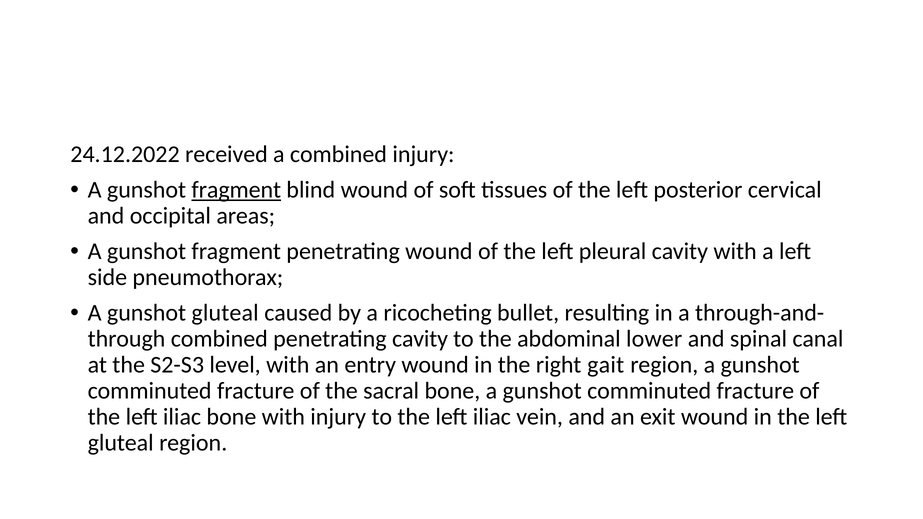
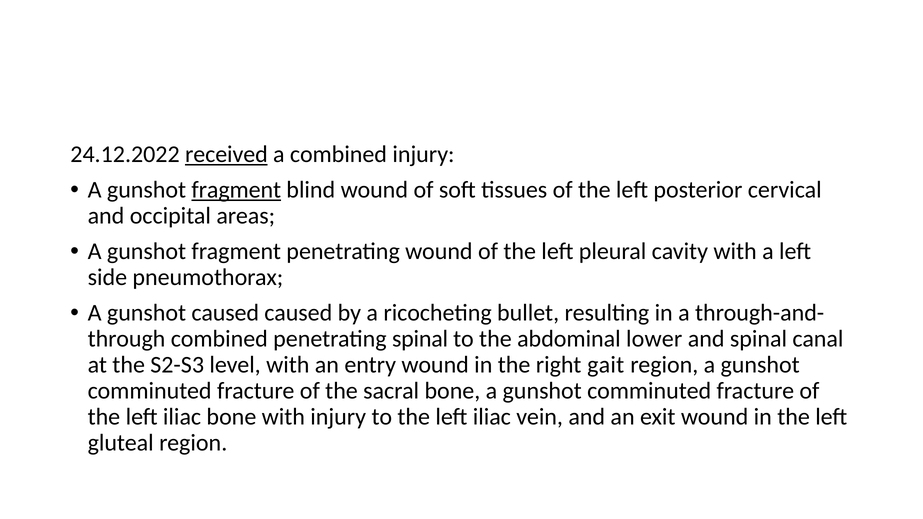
received underline: none -> present (226, 154)
gunshot gluteal: gluteal -> caused (225, 313)
penetrating cavity: cavity -> spinal (420, 339)
